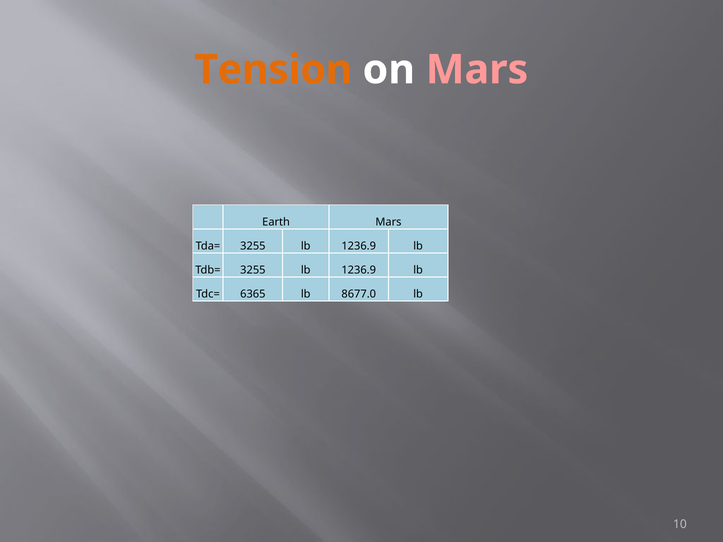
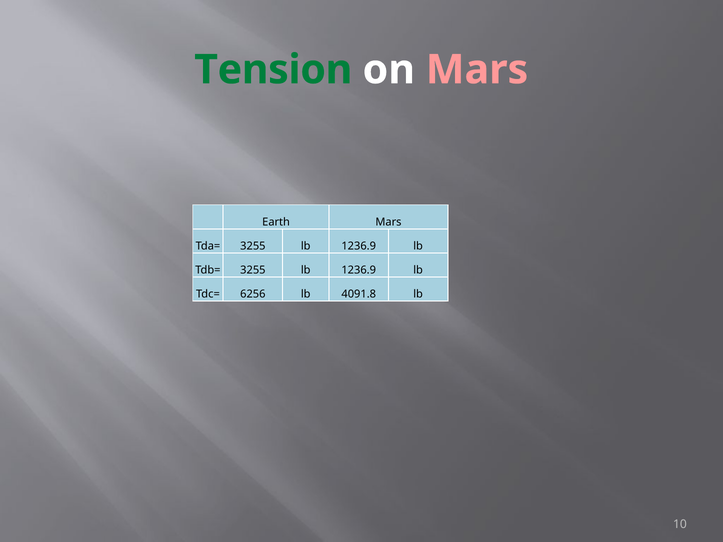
Tension colour: orange -> green (273, 70)
6365: 6365 -> 6256 (253, 294)
8677.0: 8677.0 -> 4091.8 (359, 294)
